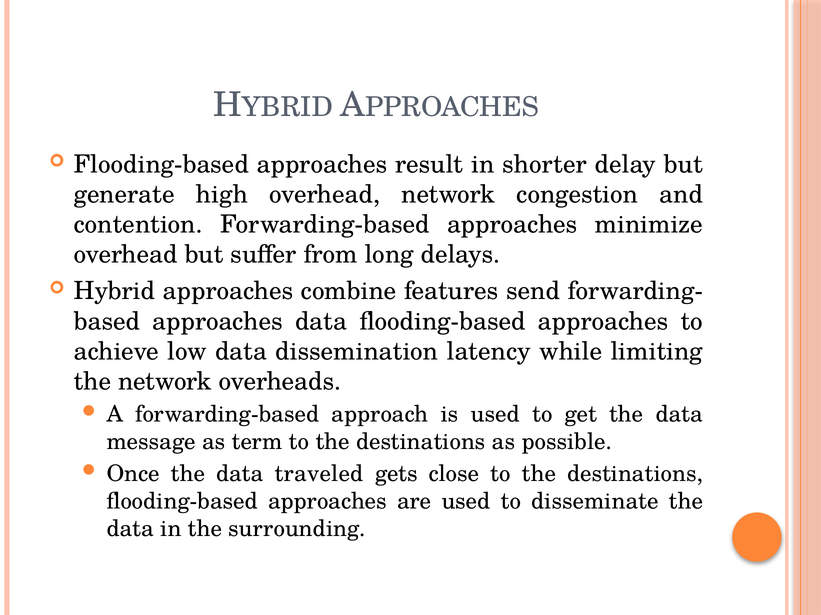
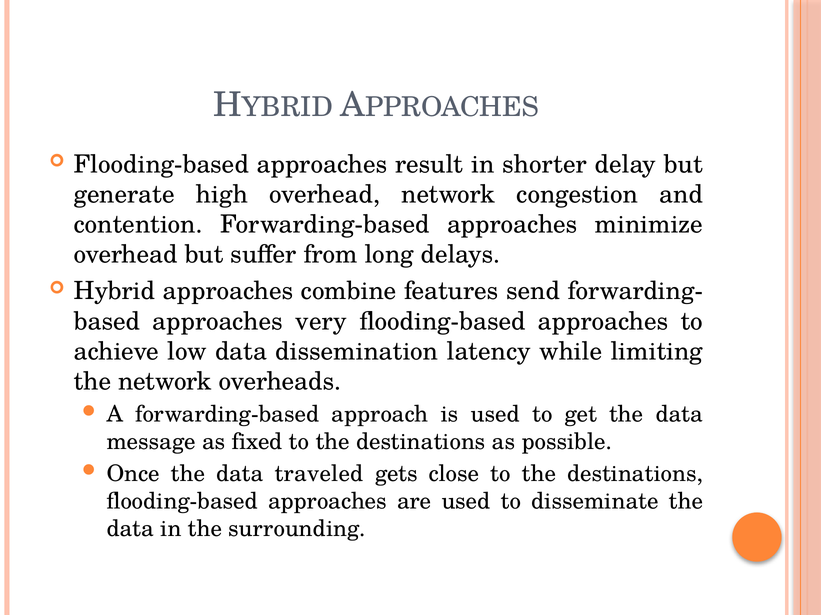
approaches data: data -> very (321, 322)
term: term -> fixed (257, 442)
